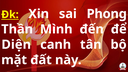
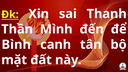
Phong: Phong -> Thanh (107, 14)
Diện: Diện -> Bình (16, 45)
